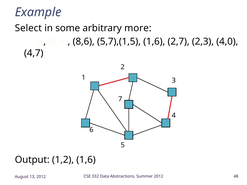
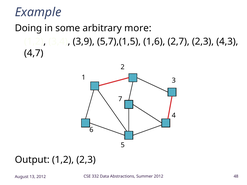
Select: Select -> Doing (28, 28)
8,6: 8,6 -> 3,9 (84, 42)
4,0: 4,0 -> 4,3 (227, 42)
1,2 1,6: 1,6 -> 2,3 (86, 160)
